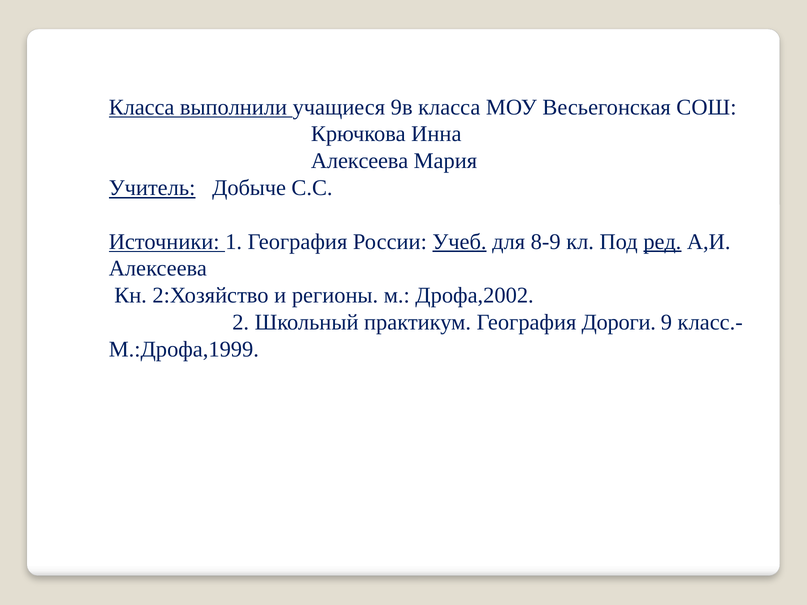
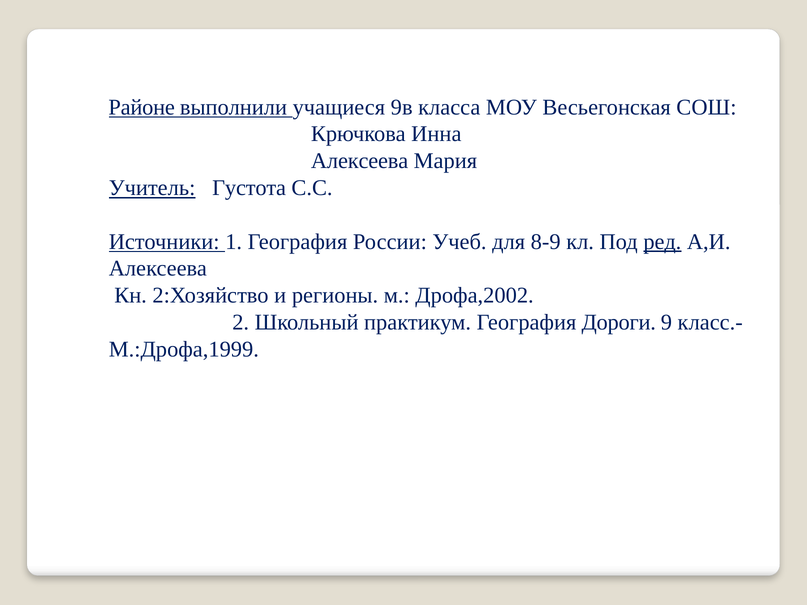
Класса: Класса -> Районе (142, 107)
Добыче: Добыче -> Густота (249, 188)
Учеб underline: present -> none (460, 242)
